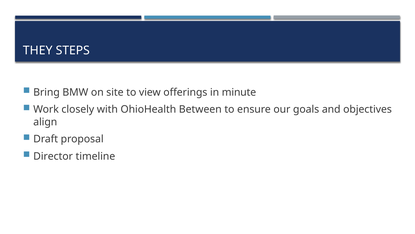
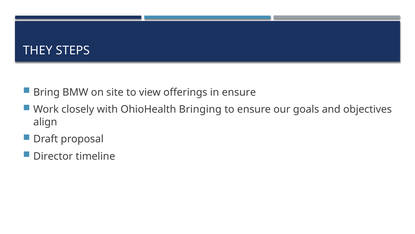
in minute: minute -> ensure (239, 92)
Between: Between -> Bringing (200, 109)
